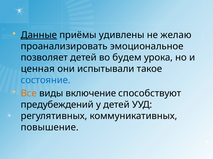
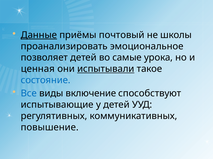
удивлены: удивлены -> почтовый (122, 35)
желаю: желаю -> школы (176, 35)
будем: будем -> самые (127, 58)
испытывали underline: none -> present (106, 69)
Все colour: orange -> blue (29, 94)
предубеждений: предубеждений -> испытывающие (57, 105)
